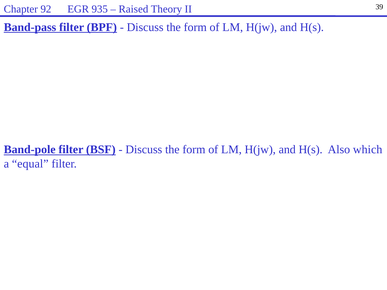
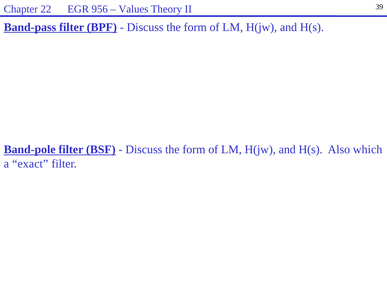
92: 92 -> 22 (46, 9)
935: 935 -> 956 (100, 9)
Raised: Raised -> Values (133, 9)
equal: equal -> exact (30, 164)
